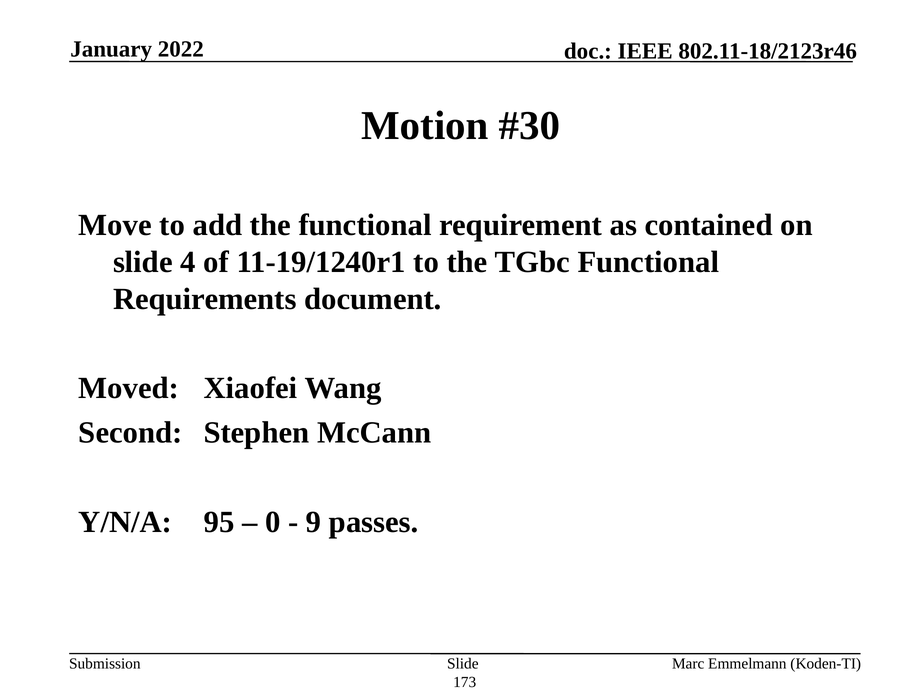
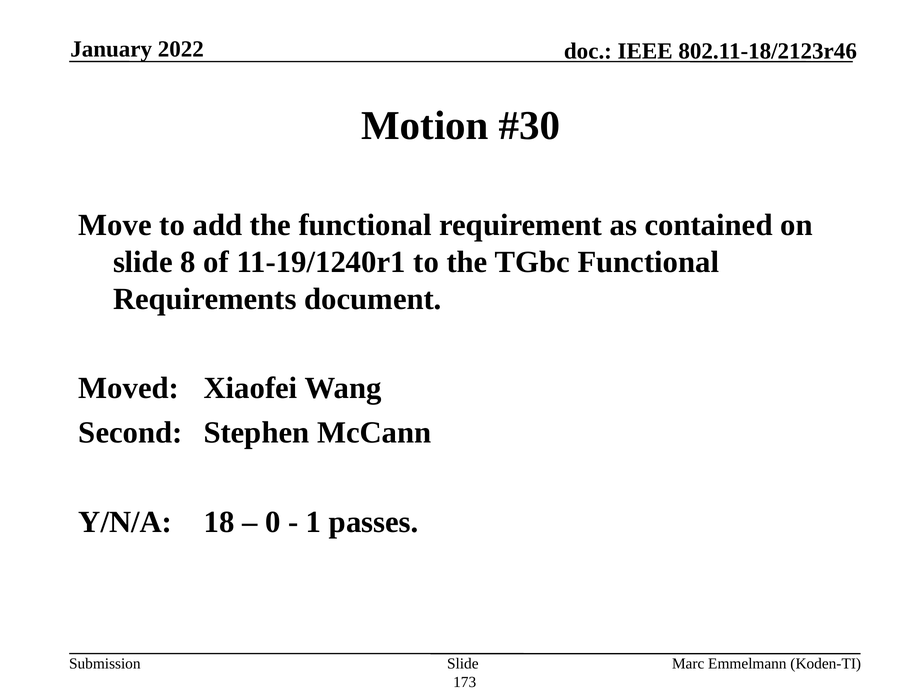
4: 4 -> 8 (188, 262)
95: 95 -> 18 (219, 522)
9: 9 -> 1 (314, 522)
